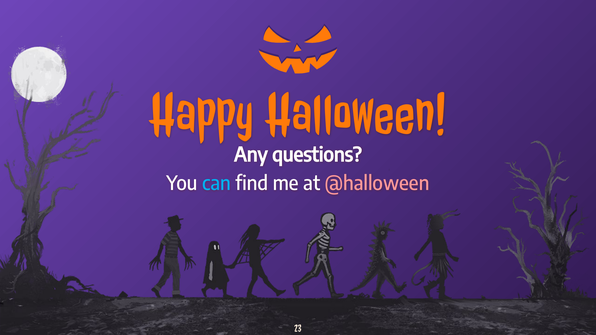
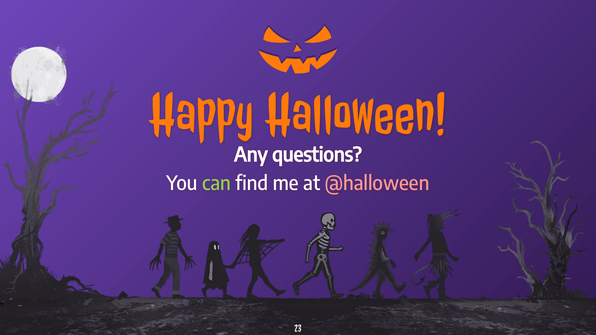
can colour: light blue -> light green (217, 184)
